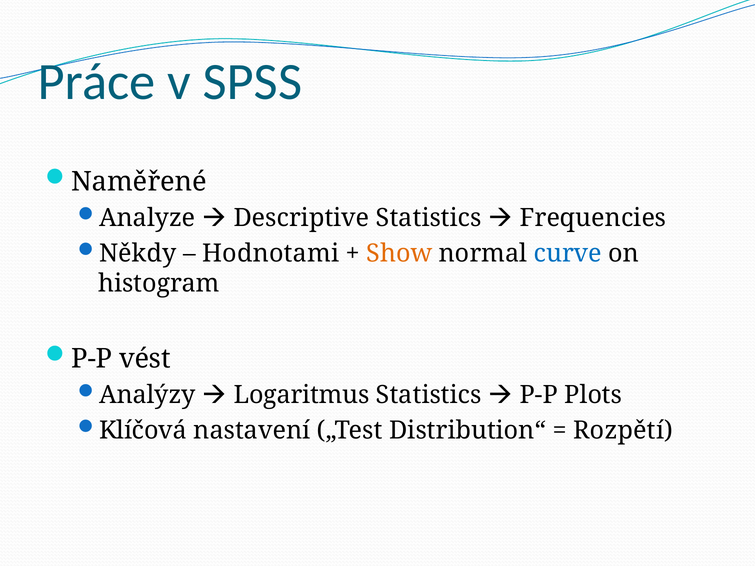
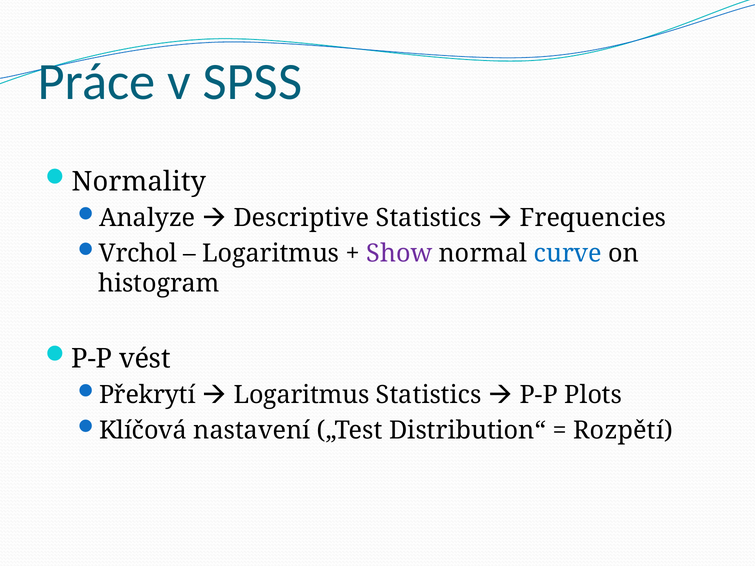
Naměřené: Naměřené -> Normality (139, 182)
Někdy: Někdy -> Vrchol (138, 253)
Hodnotami: Hodnotami -> Logaritmus (271, 253)
Show colour: orange -> purple (399, 253)
Analýzy: Analýzy -> Překrytí (147, 395)
